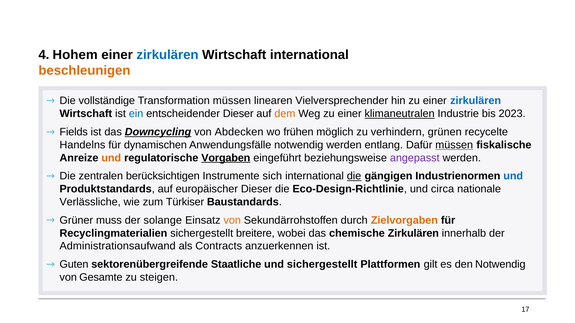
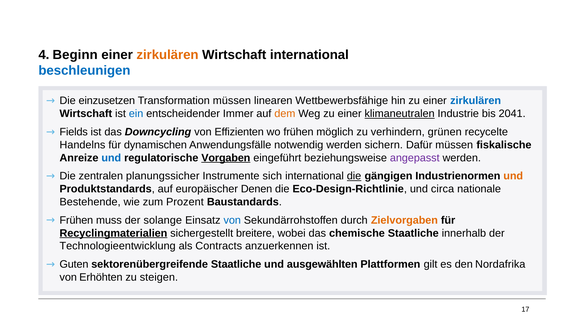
Hohem: Hohem -> Beginn (75, 55)
zirkulären colour: blue -> orange (167, 55)
beschleunigen colour: orange -> blue (84, 71)
vollständige: vollständige -> einzusetzen (107, 101)
Vielversprechender: Vielversprechender -> Wettbewerbsfähige (342, 101)
entscheidender Dieser: Dieser -> Immer (238, 114)
2023: 2023 -> 2041 (512, 114)
Downcycling underline: present -> none (158, 132)
Abdecken: Abdecken -> Effizienten (239, 132)
entlang: entlang -> sichern (384, 145)
müssen underline: present -> none (454, 145)
und colour: orange -> blue (111, 158)
berücksichtigen: berücksichtigen -> planungssicher (163, 176)
und colour: blue -> orange (513, 176)
europäischer Dieser: Dieser -> Denen (257, 189)
Verlässliche: Verlässliche -> Bestehende (90, 202)
Türkiser: Türkiser -> Prozent (185, 202)
Grüner: Grüner -> Frühen (76, 221)
von colour: orange -> blue (232, 221)
Recyclingmaterialien underline: none -> present (113, 233)
chemische Zirkulären: Zirkulären -> Staatliche (413, 233)
Administrationsaufwand: Administrationsaufwand -> Technologieentwicklung (118, 246)
und sichergestellt: sichergestellt -> ausgewählten (322, 265)
den Notwendig: Notwendig -> Nordafrika (500, 265)
Gesamte: Gesamte -> Erhöhten (101, 278)
